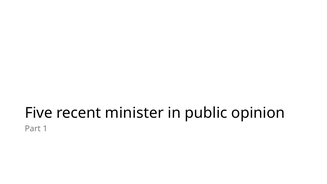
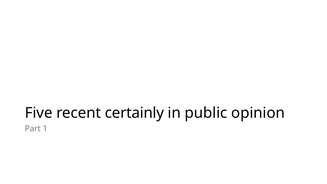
minister: minister -> certainly (134, 113)
